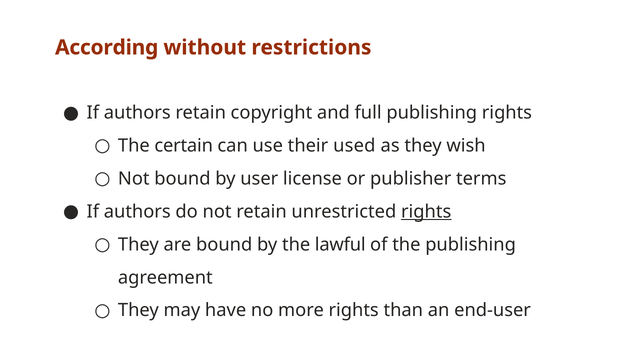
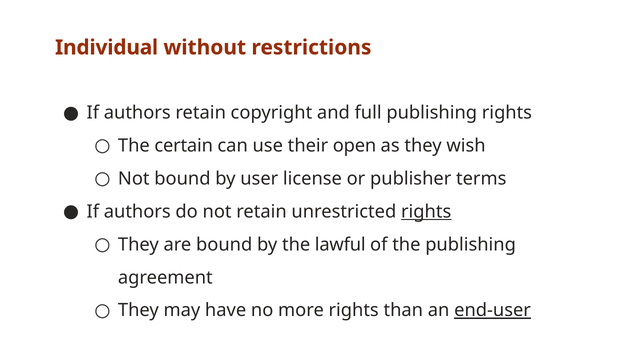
According: According -> Individual (107, 48)
used: used -> open (355, 146)
end-user underline: none -> present (493, 311)
